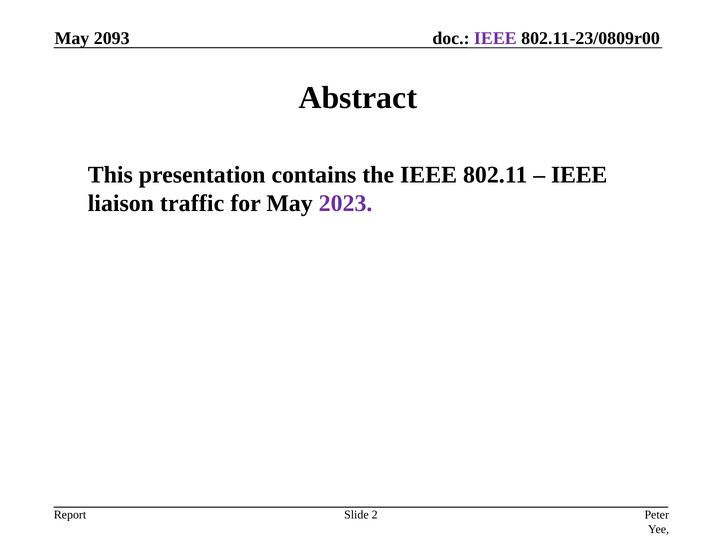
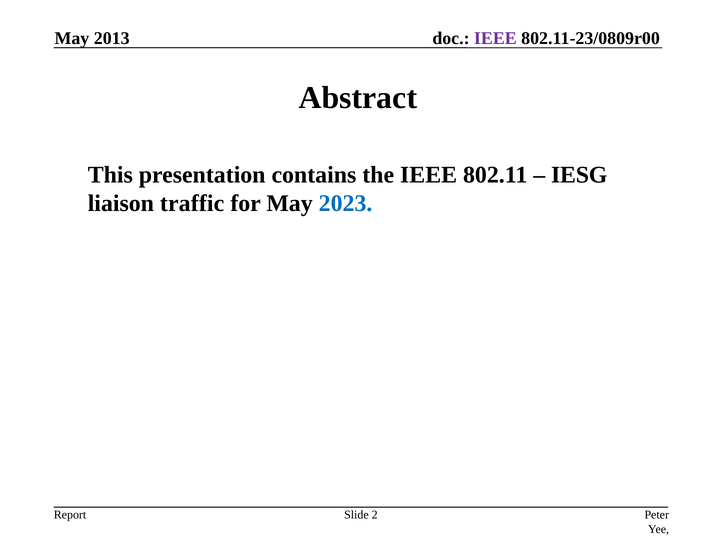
2093: 2093 -> 2013 (112, 38)
IEEE: IEEE -> IESG (579, 175)
2023 colour: purple -> blue (346, 203)
